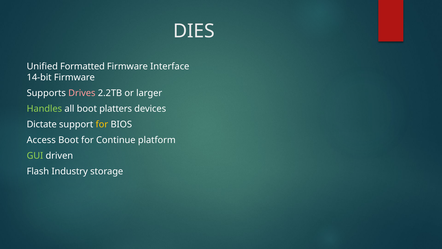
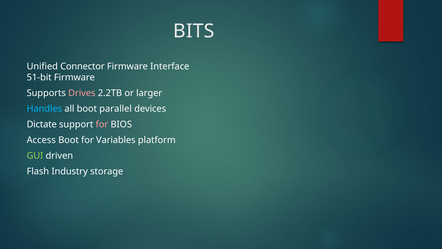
DIES: DIES -> BITS (194, 31)
Formatted: Formatted -> Connector (82, 66)
14-bit: 14-bit -> 51-bit (39, 77)
Handles colour: light green -> light blue (44, 109)
platters: platters -> parallel (116, 109)
for colour: yellow -> pink (102, 124)
Continue: Continue -> Variables (116, 140)
